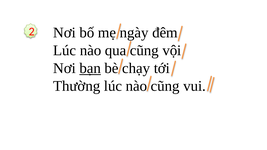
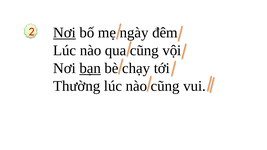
Nơi underline: none -> present (64, 33)
